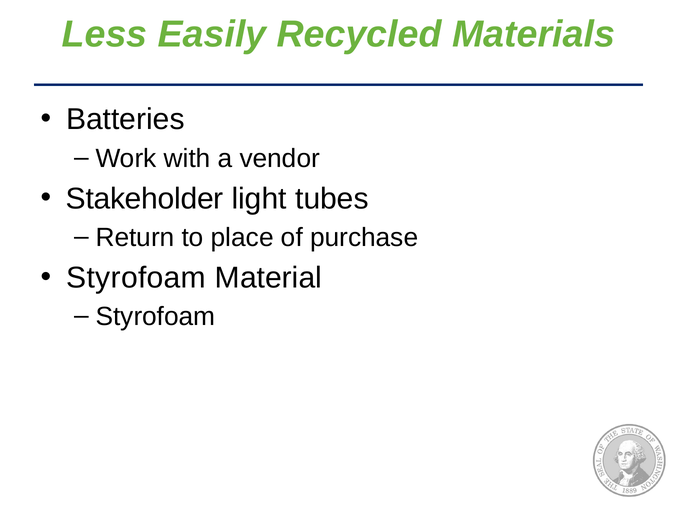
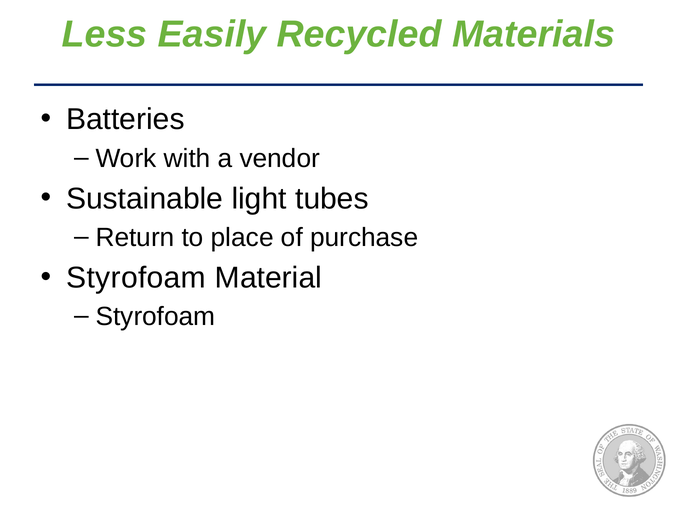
Stakeholder: Stakeholder -> Sustainable (145, 198)
